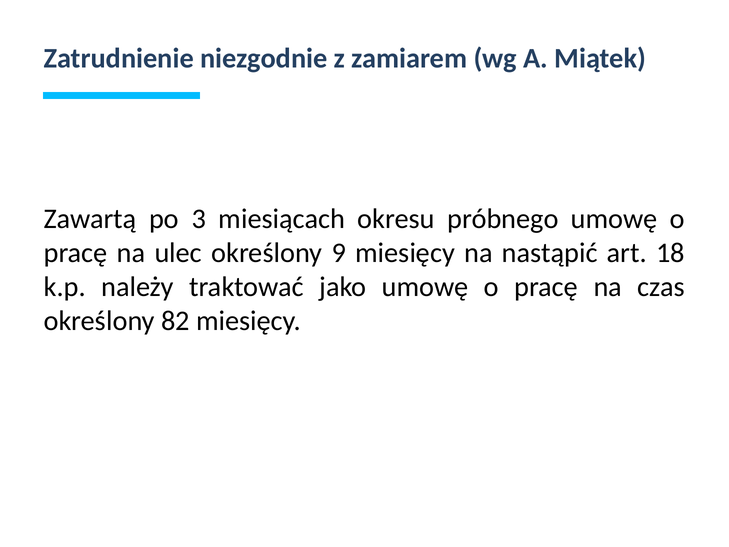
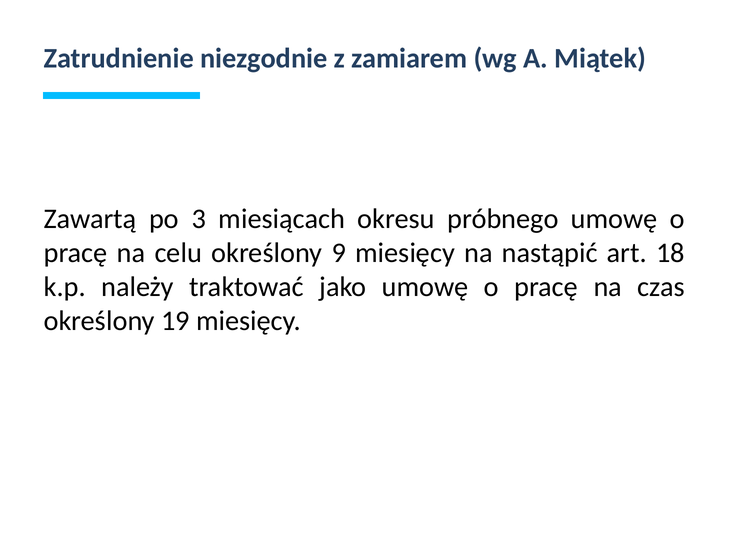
ulec: ulec -> celu (178, 253)
82: 82 -> 19 (175, 321)
